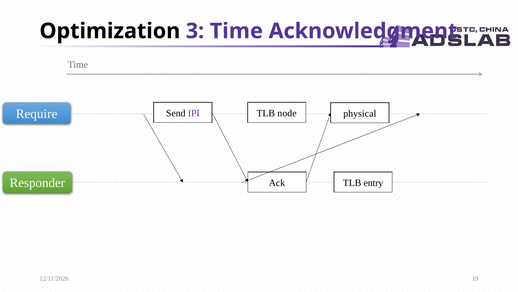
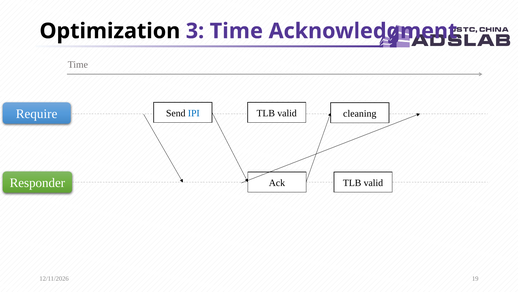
IPI colour: purple -> blue (194, 113)
node: node -> valid (287, 113)
physical: physical -> cleaning (360, 113)
entry: entry -> valid (373, 182)
